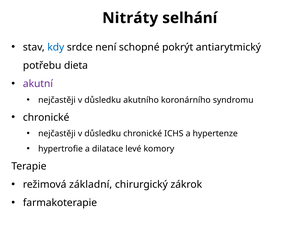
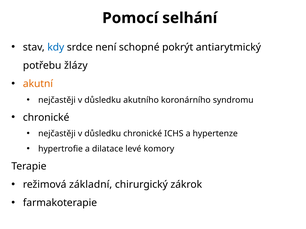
Nitráty: Nitráty -> Pomocí (130, 18)
dieta: dieta -> žlázy (76, 66)
akutní colour: purple -> orange (38, 84)
